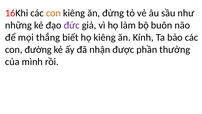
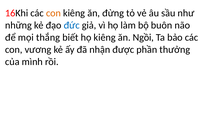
đức colour: purple -> blue (72, 25)
Kính: Kính -> Ngồi (143, 37)
đường: đường -> vương (38, 49)
